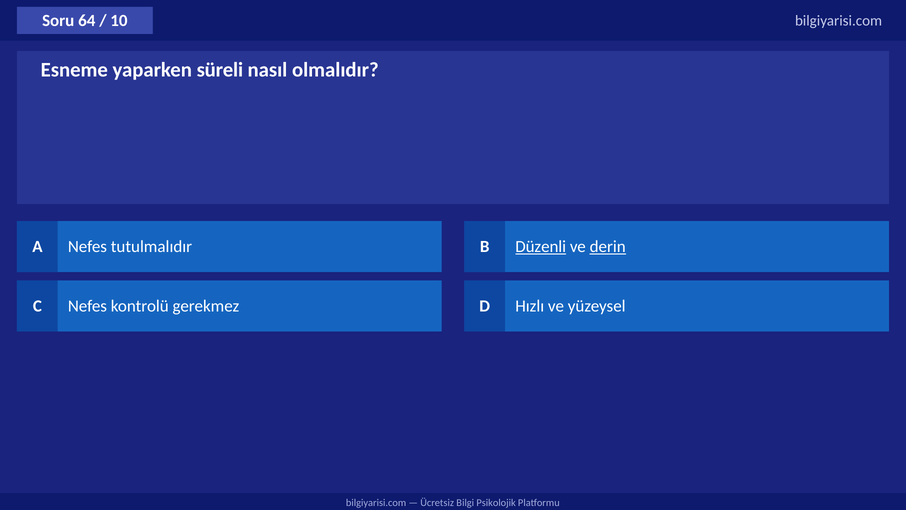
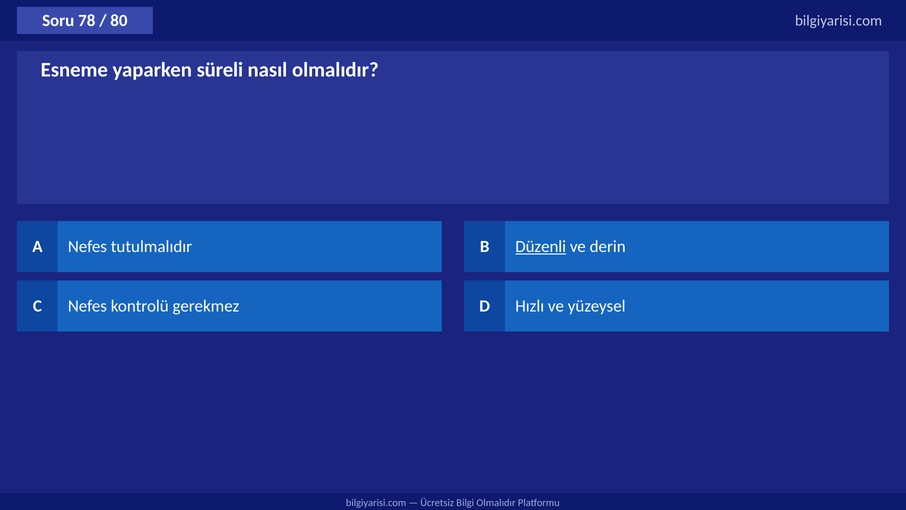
64: 64 -> 78 (87, 21)
10: 10 -> 80 (119, 21)
derin underline: present -> none (608, 247)
Bilgi Psikolojik: Psikolojik -> Olmalıdır (496, 503)
